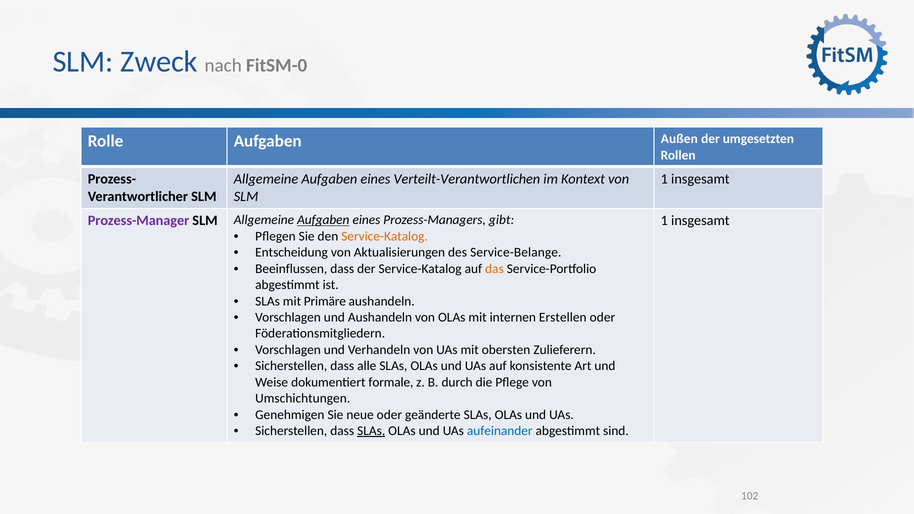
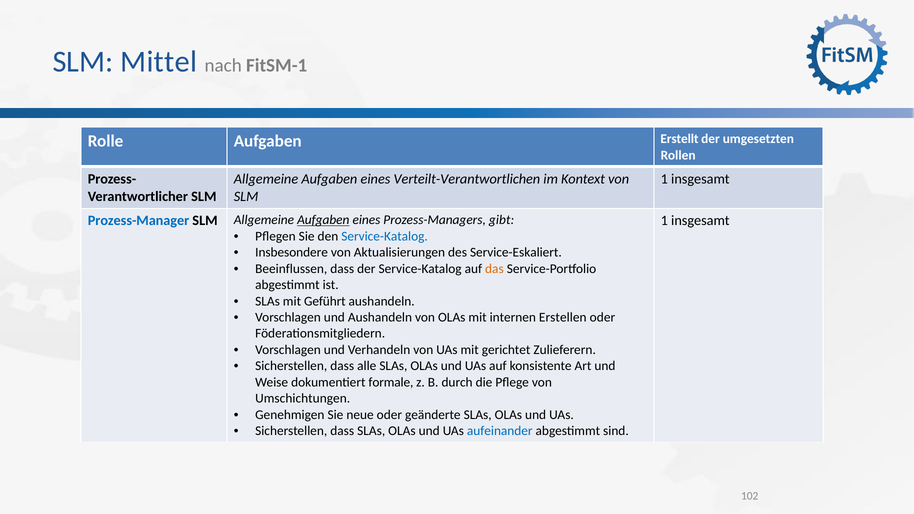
Zweck: Zweck -> Mittel (159, 62)
FitSM-0: FitSM-0 -> FitSM-1 (277, 66)
Außen: Außen -> Erstellt (679, 139)
Prozess-Manager colour: purple -> blue (139, 221)
Service-Katalog colour: orange -> blue (385, 236)
Entscheidung: Entscheidung -> Insbesondere (292, 253)
Service-Belange: Service-Belange -> Service-Eskaliert (516, 253)
Primäre: Primäre -> Geführt (325, 301)
obersten: obersten -> gerichtet (506, 350)
SLAs underline: present -> none (371, 431)
